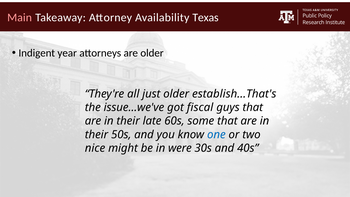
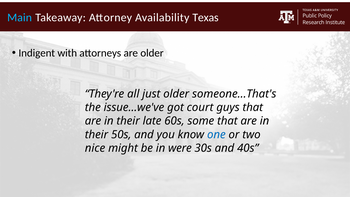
Main colour: pink -> light blue (20, 18)
year: year -> with (67, 53)
establish...That's: establish...That's -> someone...That's (234, 94)
fiscal: fiscal -> court (200, 107)
